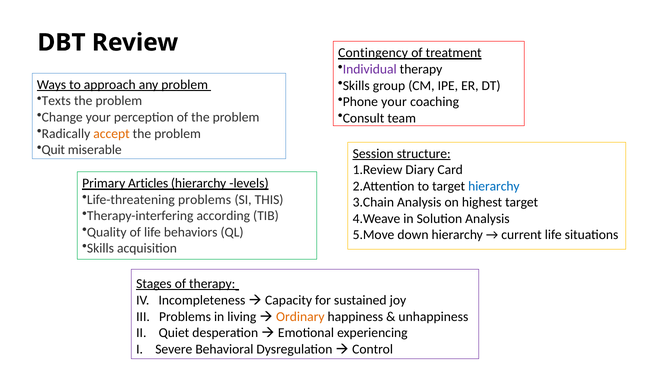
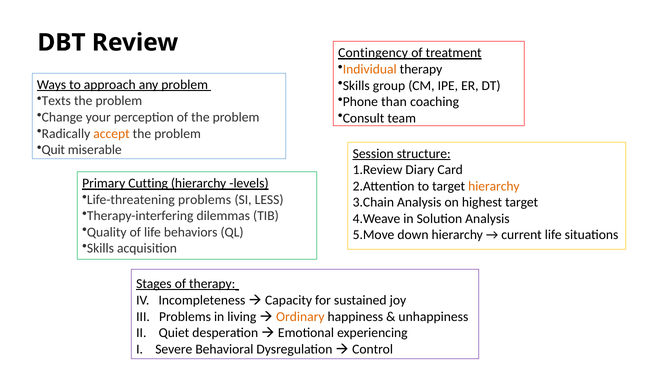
Individual colour: purple -> orange (370, 69)
Phone your: your -> than (394, 102)
Articles: Articles -> Cutting (148, 183)
hierarchy colour: blue -> orange (494, 186)
THIS: THIS -> LESS (269, 200)
according: according -> dilemmas (223, 216)
